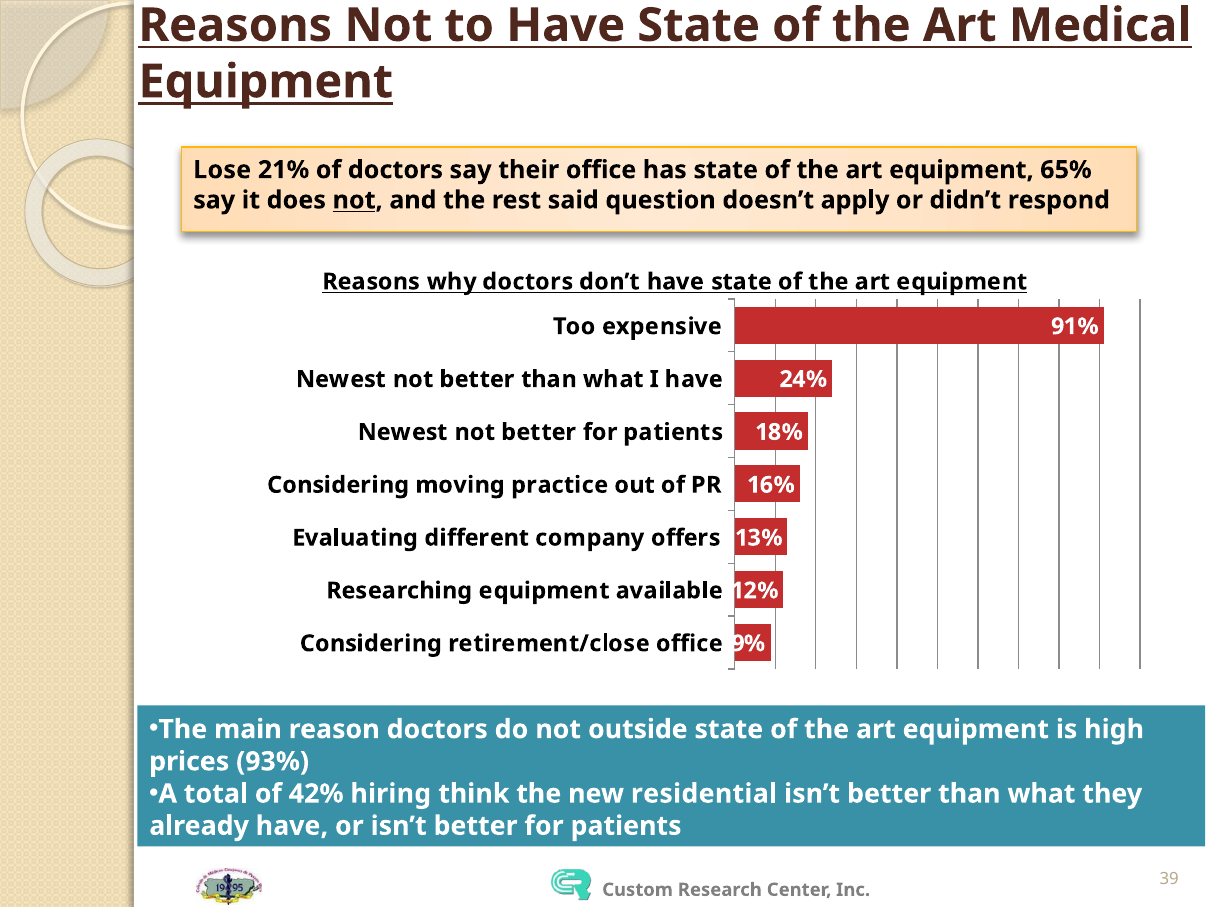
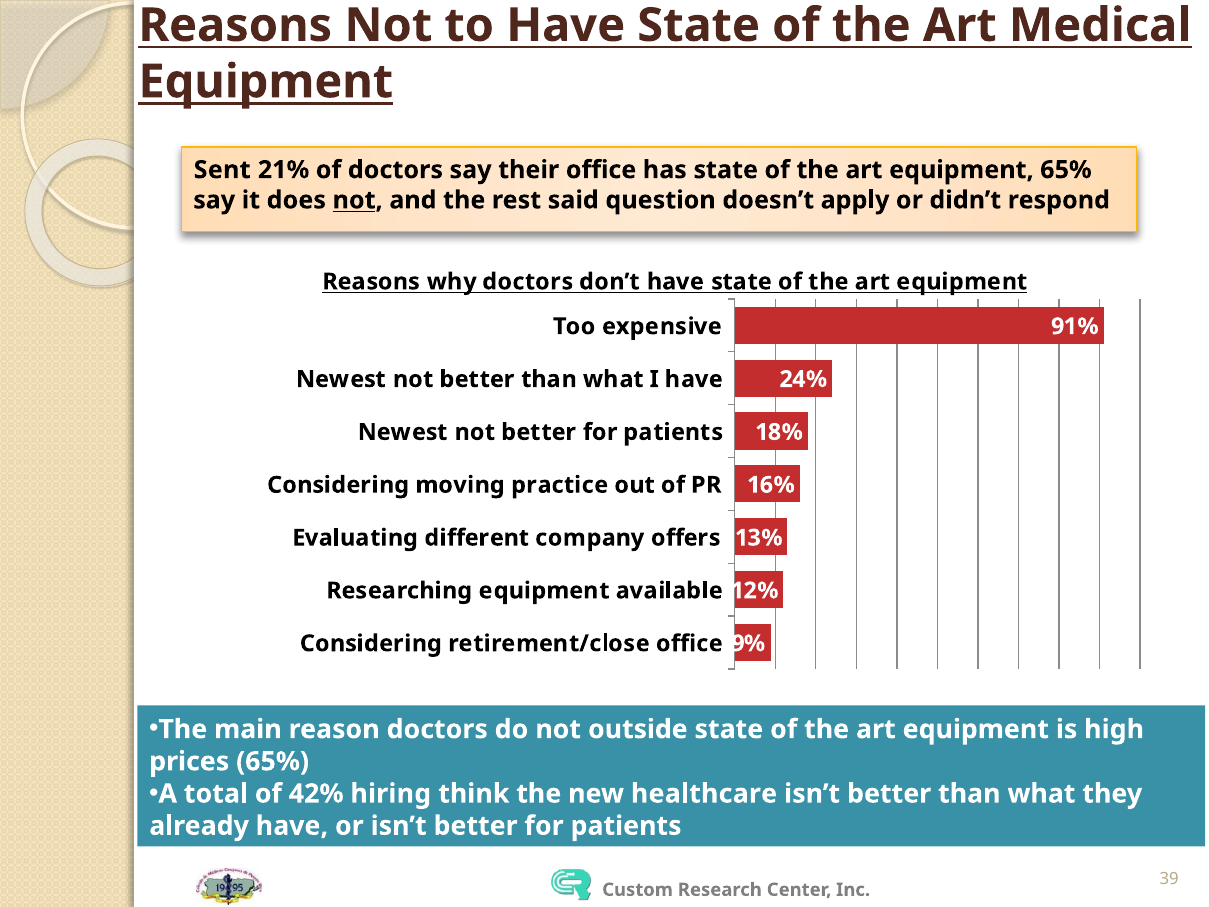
Lose: Lose -> Sent (222, 170)
prices 93%: 93% -> 65% (273, 761)
residential: residential -> healthcare (704, 794)
